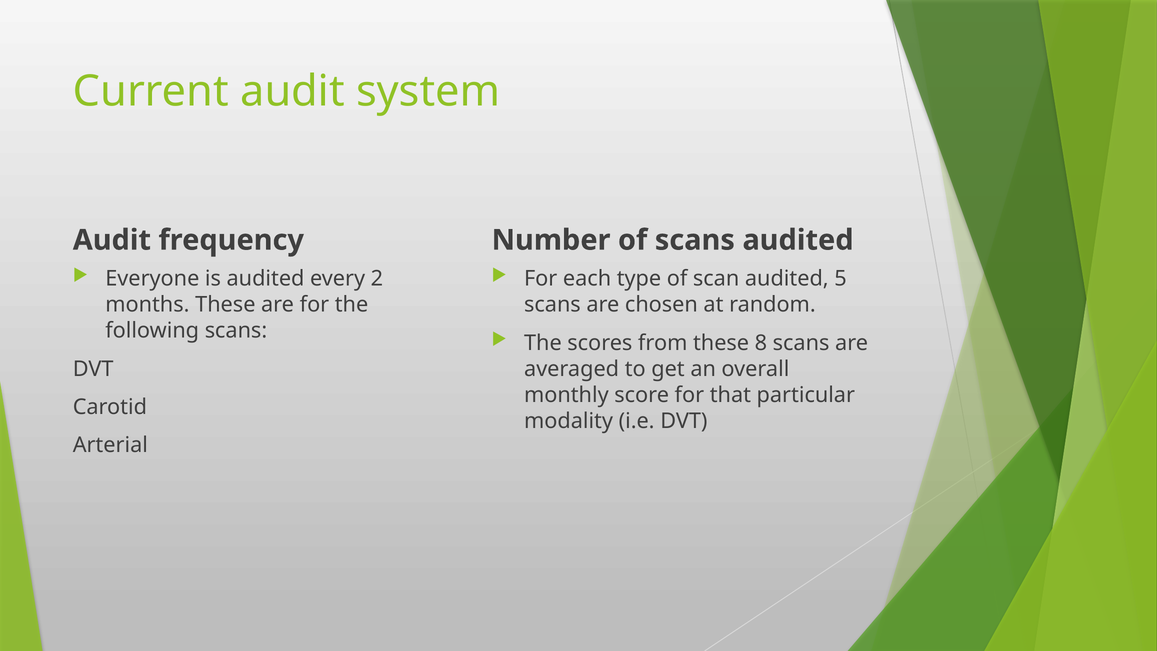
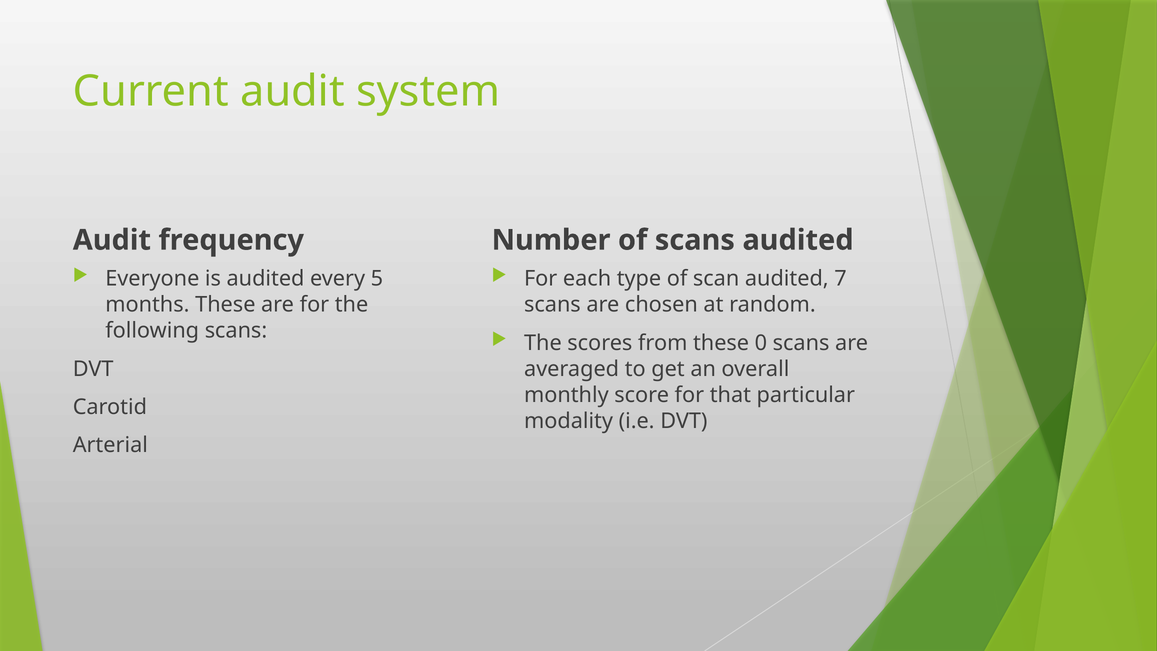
2: 2 -> 5 (377, 279)
5: 5 -> 7 (840, 279)
8: 8 -> 0 (761, 343)
